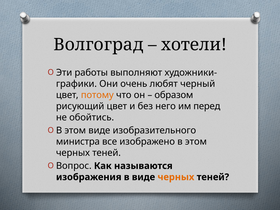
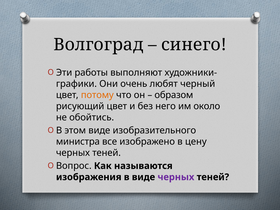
хотели: хотели -> синего (194, 45)
перед: перед -> около (207, 106)
изображено в этом: этом -> цену (196, 142)
черных colour: orange -> purple (176, 177)
